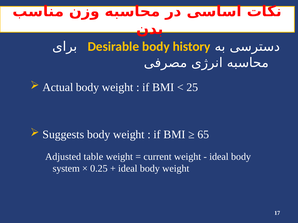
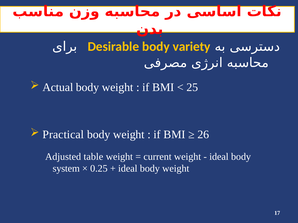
history: history -> variety (192, 47)
Suggests: Suggests -> Practical (63, 135)
65: 65 -> 26 (203, 135)
